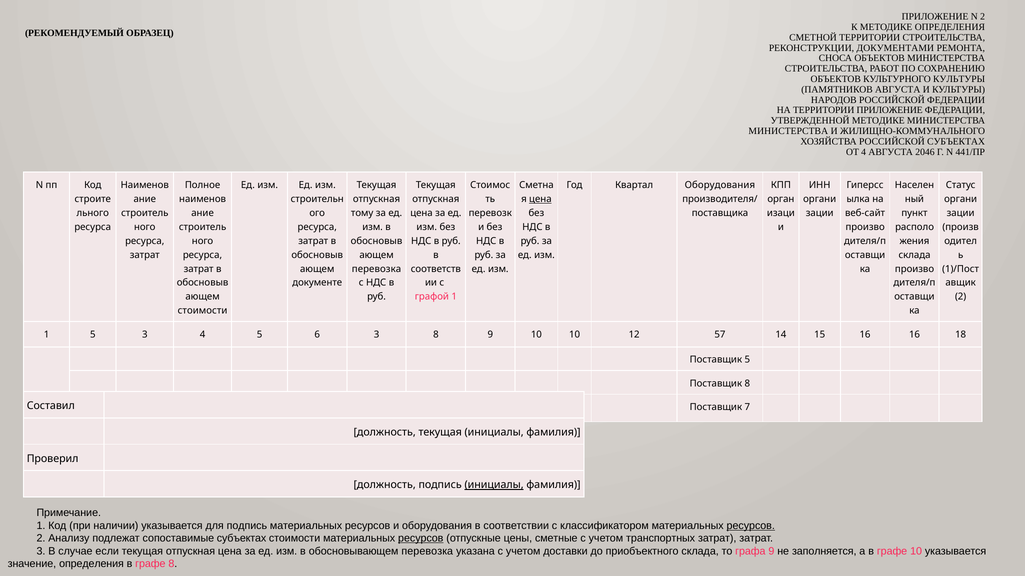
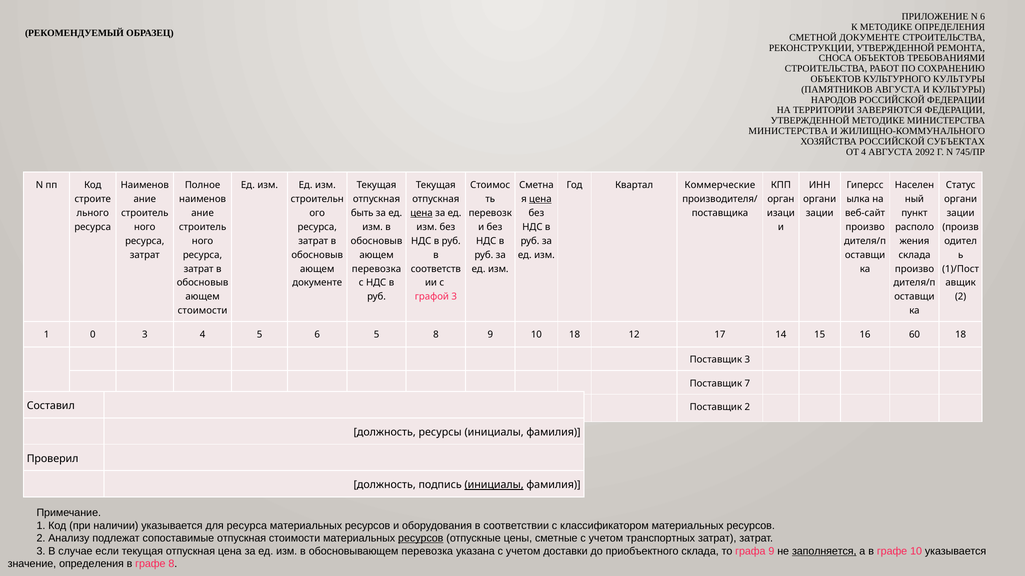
N 2: 2 -> 6 (983, 17)
СМЕТНОЙ ТЕРРИТОРИИ: ТЕРРИТОРИИ -> ДОКУМЕНТЕ (870, 38)
РЕКОНСТРУКЦИИ ДОКУМЕНТАМИ: ДОКУМЕНТАМИ -> УТВЕРЖДЕННОЙ (895, 48)
ОБЪЕКТОВ МИНИСТЕРСТВА: МИНИСТЕРСТВА -> ТРЕБОВАНИЯМИ (946, 58)
ТЕРРИТОРИИ ПРИЛОЖЕНИЕ: ПРИЛОЖЕНИЕ -> ЗАВЕРЯЮТСЯ (890, 110)
2046: 2046 -> 2092 (925, 152)
441/ПР: 441/ПР -> 745/ПР (970, 152)
Квартал Оборудования: Оборудования -> Коммерческие (720, 185)
тому: тому -> быть (362, 213)
цена underline: none -> present (421, 213)
графой 1: 1 -> 3 (454, 297)
1 5: 5 -> 0 (93, 335)
6 3: 3 -> 5 (377, 335)
10 10: 10 -> 18 (575, 335)
57: 57 -> 17 (720, 335)
16 16: 16 -> 60 (915, 335)
Поставщик 5: 5 -> 3 (747, 360)
Поставщик 8: 8 -> 7 (747, 384)
Поставщик 7: 7 -> 2 (747, 407)
должность текущая: текущая -> ресурсы (440, 433)
для подпись: подпись -> ресурса (247, 526)
ресурсов underline: present -> none (751, 526)
сопоставимые субъектах: субъектах -> отпускная (242, 539)
заполняется underline: none -> present (824, 552)
